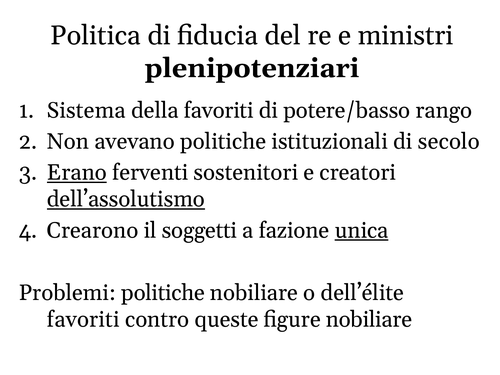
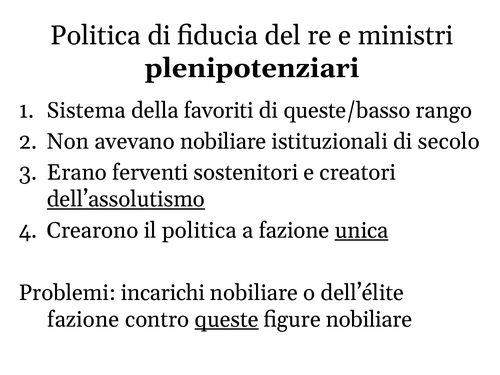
potere/basso: potere/basso -> queste/basso (347, 110)
avevano politiche: politiche -> nobiliare (223, 142)
Erano underline: present -> none (77, 173)
il soggetti: soggetti -> politica (199, 230)
Problemi politiche: politiche -> incarichi (163, 293)
favoriti: favoriti -> fazione (83, 319)
queste underline: none -> present (227, 319)
